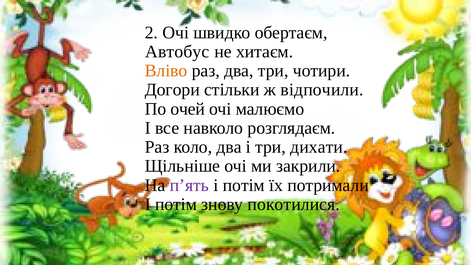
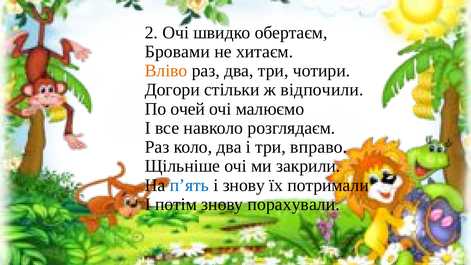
Автобус: Автобус -> Бровами (177, 52)
дихати: дихати -> вправо (319, 147)
п’ять colour: purple -> blue (189, 185)
потім: потім -> знову (244, 185)
покотилися: покотилися -> порахували (294, 204)
